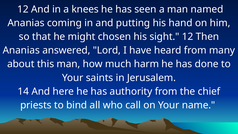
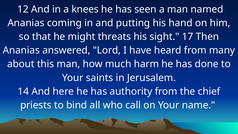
chosen: chosen -> threats (114, 37)
sight 12: 12 -> 17 (188, 37)
